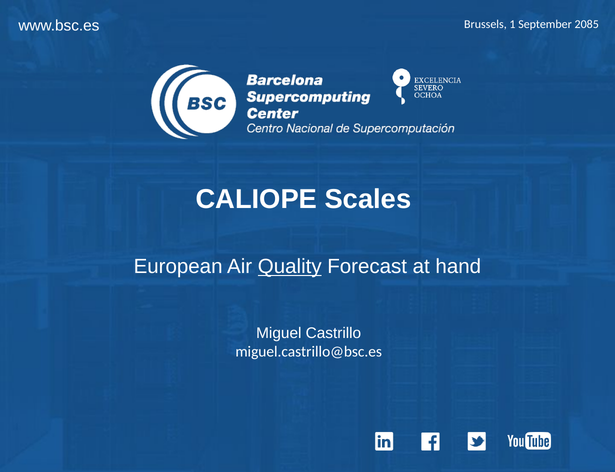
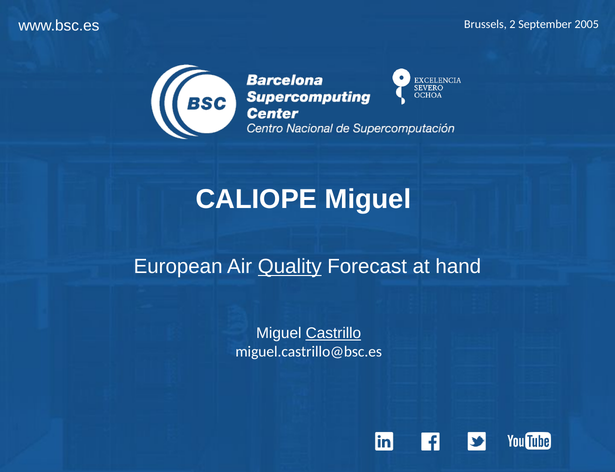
1: 1 -> 2 (512, 24)
2085: 2085 -> 2005 (587, 24)
CALIOPE Scales: Scales -> Miguel (368, 199)
Castrillo underline: none -> present (333, 333)
